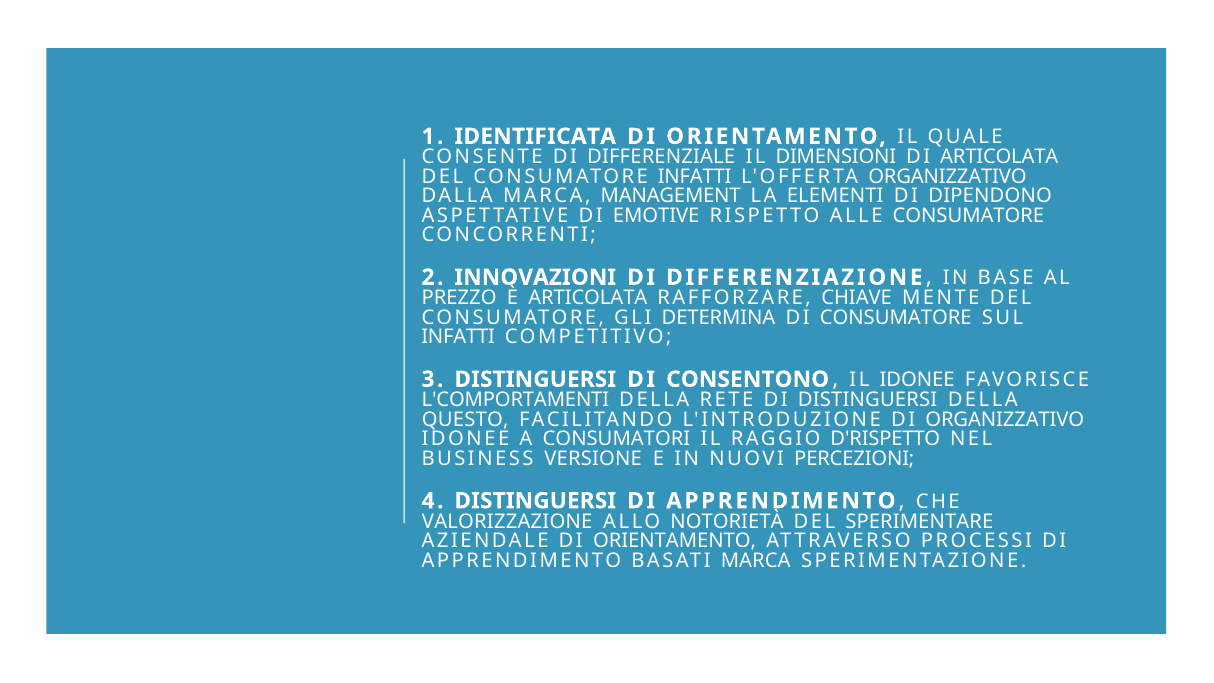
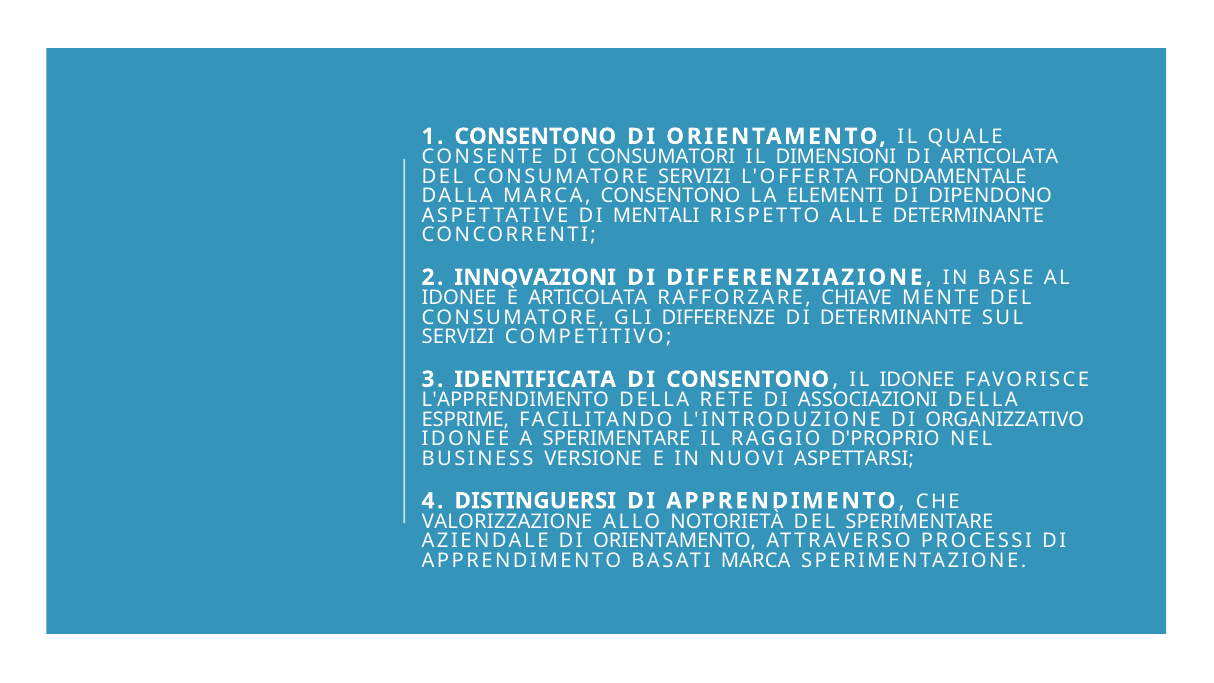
1 IDENTIFICATA: IDENTIFICATA -> CONSENTONO (535, 136)
DIFFERENZIALE: DIFFERENZIALE -> CONSUMATORI (661, 157)
CONSUMATORE INFATTI: INFATTI -> SERVIZI (694, 177)
L'OFFERTA ORGANIZZATIVO: ORGANIZZATIVO -> FONDAMENTALE (947, 177)
MARCA MANAGEMENT: MANAGEMENT -> CONSENTONO (671, 196)
EMOTIVE: EMOTIVE -> MENTALI (656, 215)
ALLE CONSUMATORE: CONSUMATORE -> DETERMINANTE (968, 215)
PREZZO: PREZZO -> IDONEE (459, 298)
DETERMINA: DETERMINA -> DIFFERENZE (719, 317)
DI CONSUMATORE: CONSUMATORE -> DETERMINANTE (896, 317)
INFATTI: INFATTI -> SERVIZI (458, 337)
3 DISTINGUERSI: DISTINGUERSI -> IDENTIFICATA (535, 379)
L'COMPORTAMENTI: L'COMPORTAMENTI -> L'APPRENDIMENTO (515, 400)
DI DISTINGUERSI: DISTINGUERSI -> ASSOCIAZIONI (868, 400)
QUESTO: QUESTO -> ESPRIME (465, 419)
A CONSUMATORI: CONSUMATORI -> SPERIMENTARE (616, 439)
D'RISPETTO: D'RISPETTO -> D'PROPRIO (885, 439)
PERCEZIONI: PERCEZIONI -> ASPETTARSI (854, 458)
